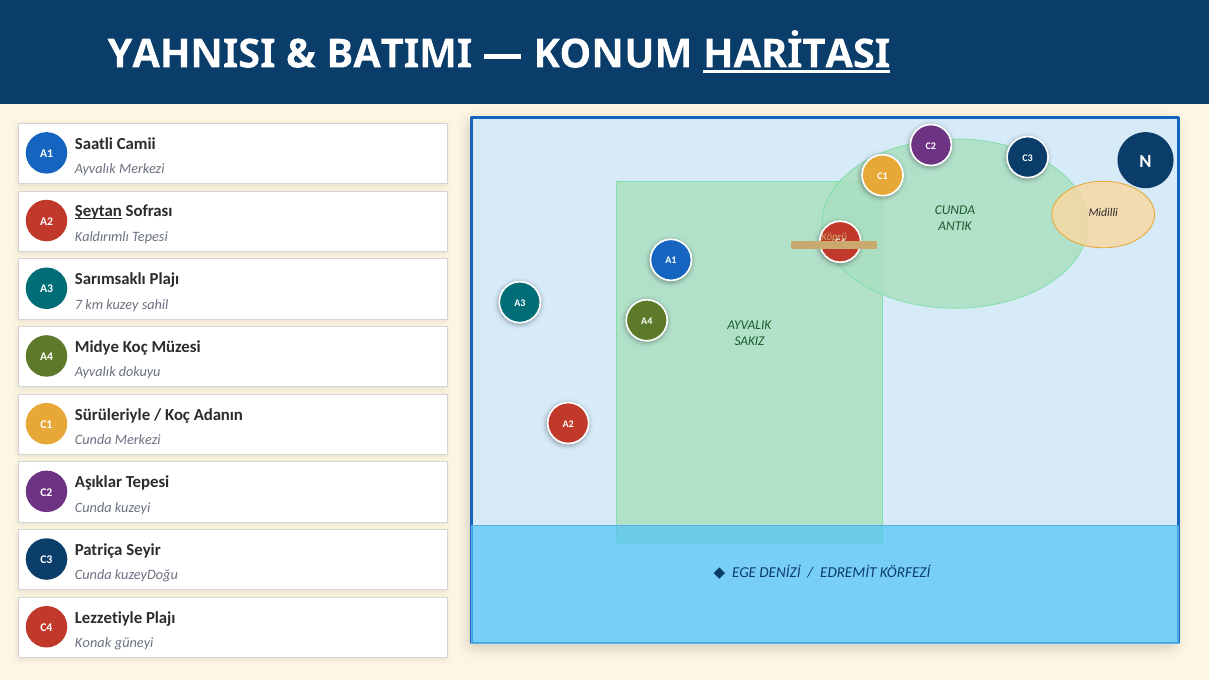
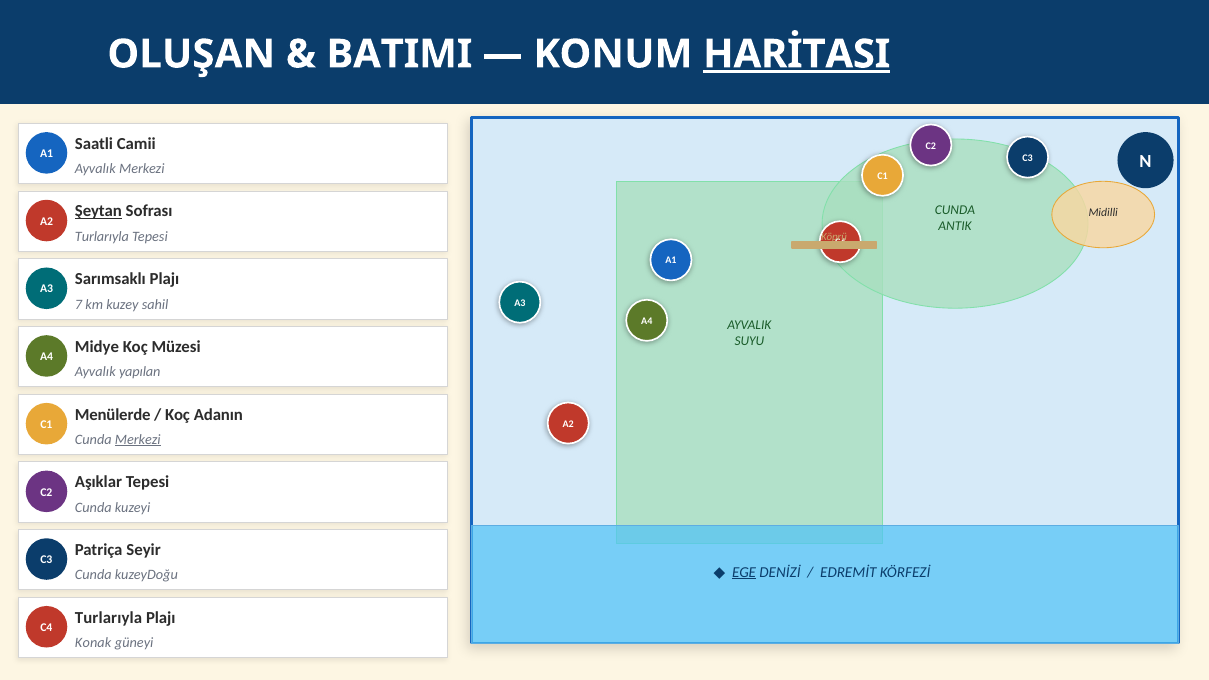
YAHNISI: YAHNISI -> OLUŞAN (191, 54)
Kaldırımlı: Kaldırımlı -> Turlarıyla (102, 237)
SAKIZ: SAKIZ -> SUYU (749, 341)
dokuyu: dokuyu -> yapılan (140, 372)
Sürüleriyle: Sürüleriyle -> Menülerde (113, 415)
Merkezi underline: none -> present (138, 440)
EGE underline: none -> present (744, 572)
Lezzetiyle: Lezzetiyle -> Turlarıyla (109, 618)
